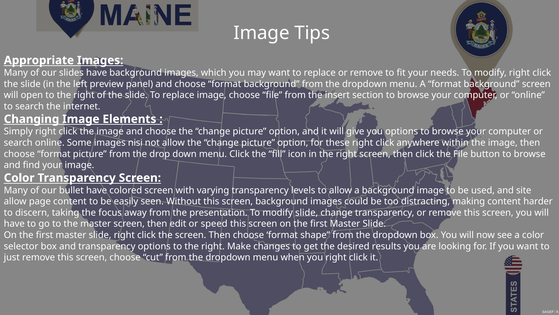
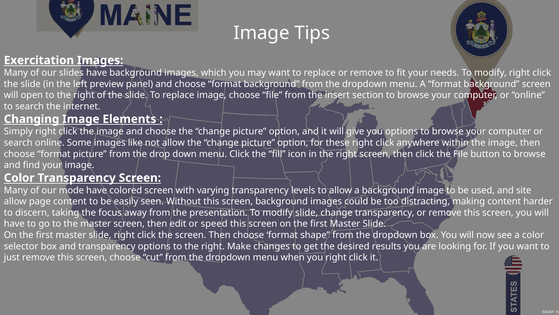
Appropriate: Appropriate -> Exercitation (39, 60)
nisi: nisi -> like (135, 142)
bullet: bullet -> mode (71, 190)
